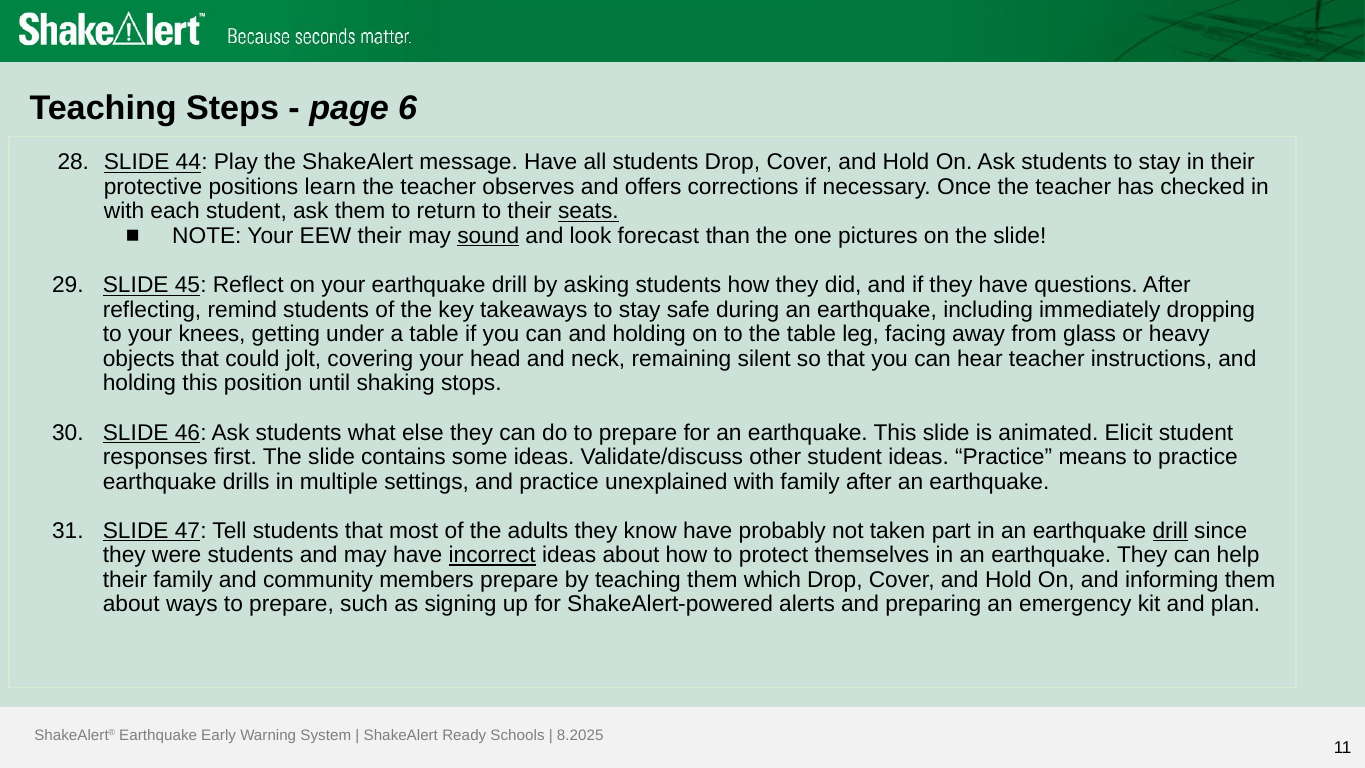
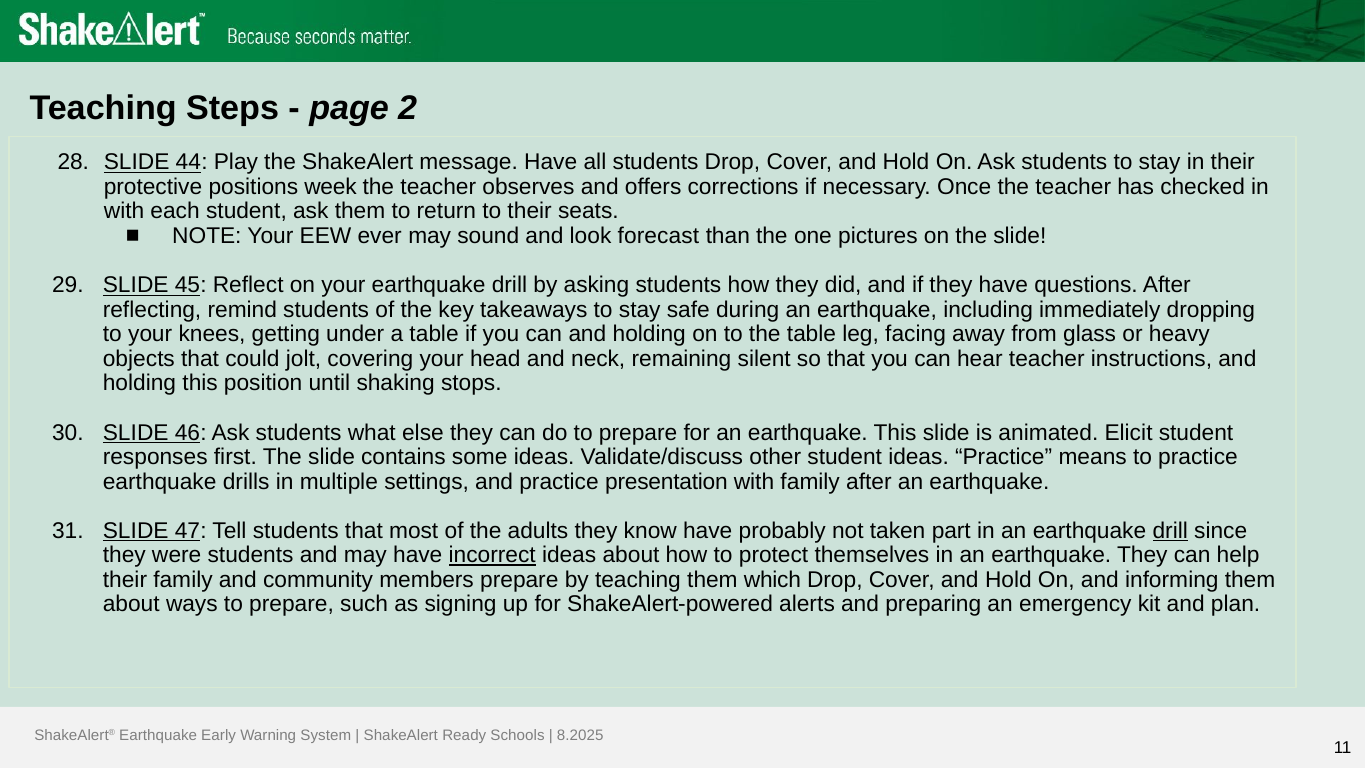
6: 6 -> 2 (408, 108)
learn: learn -> week (330, 187)
seats underline: present -> none (588, 211)
EEW their: their -> ever (380, 236)
sound underline: present -> none (488, 236)
unexplained: unexplained -> presentation (666, 482)
